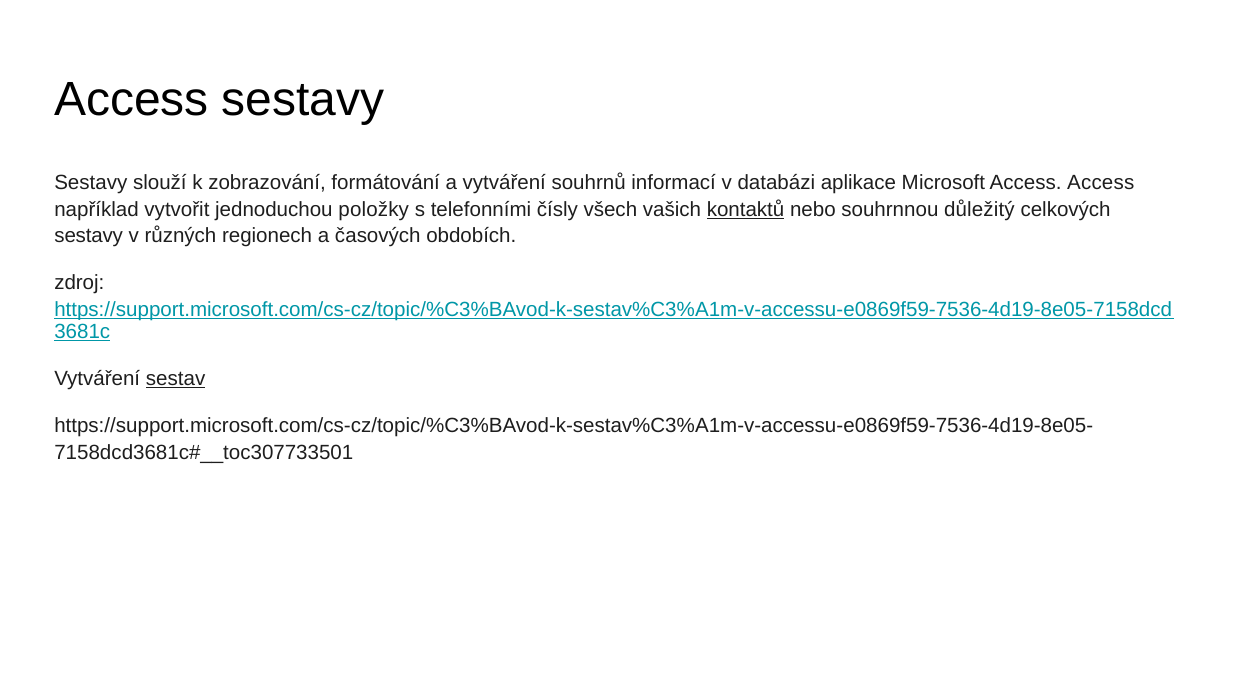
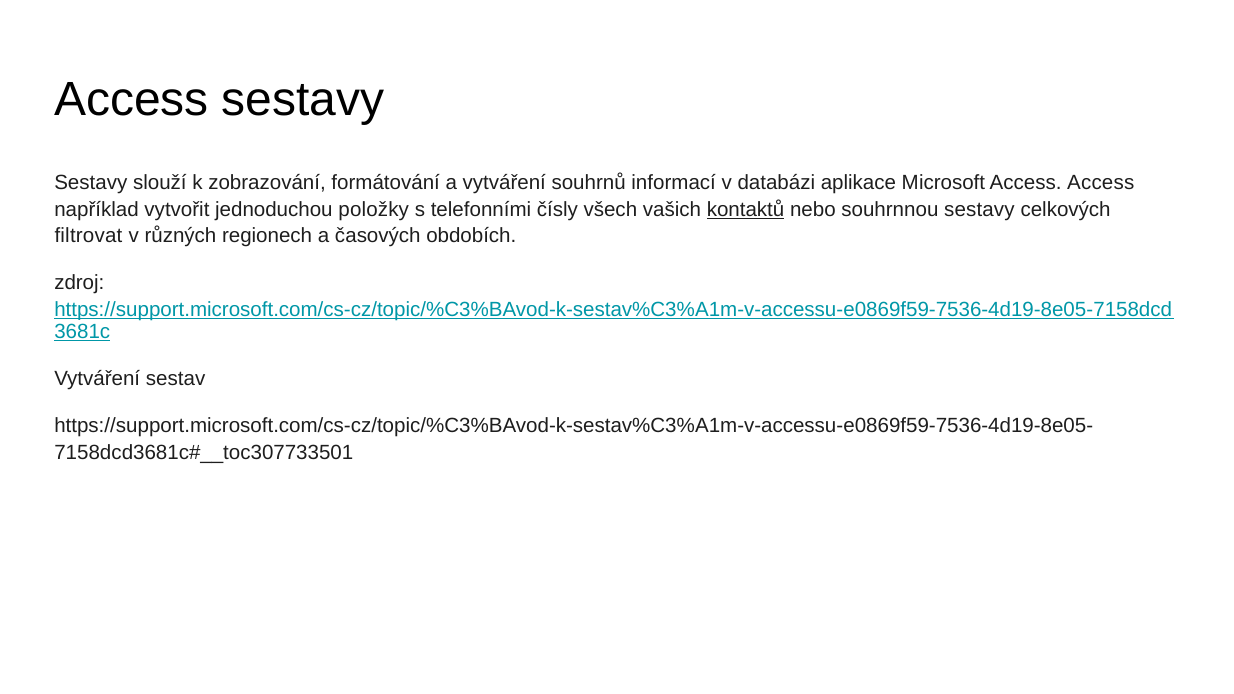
souhrnnou důležitý: důležitý -> sestavy (979, 210)
sestavy: sestavy -> filtrovat (88, 236)
sestav underline: present -> none (176, 379)
